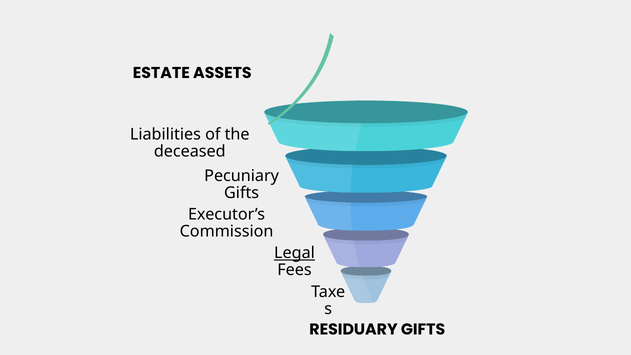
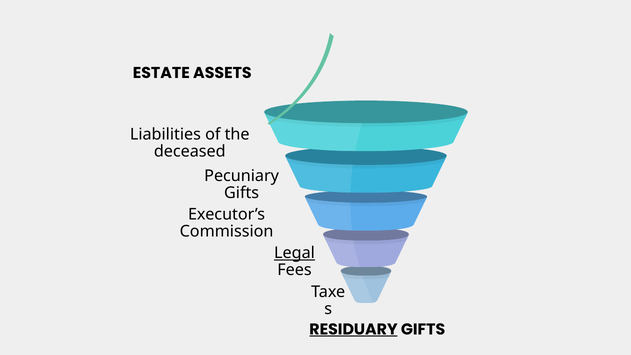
RESIDUARY underline: none -> present (353, 329)
